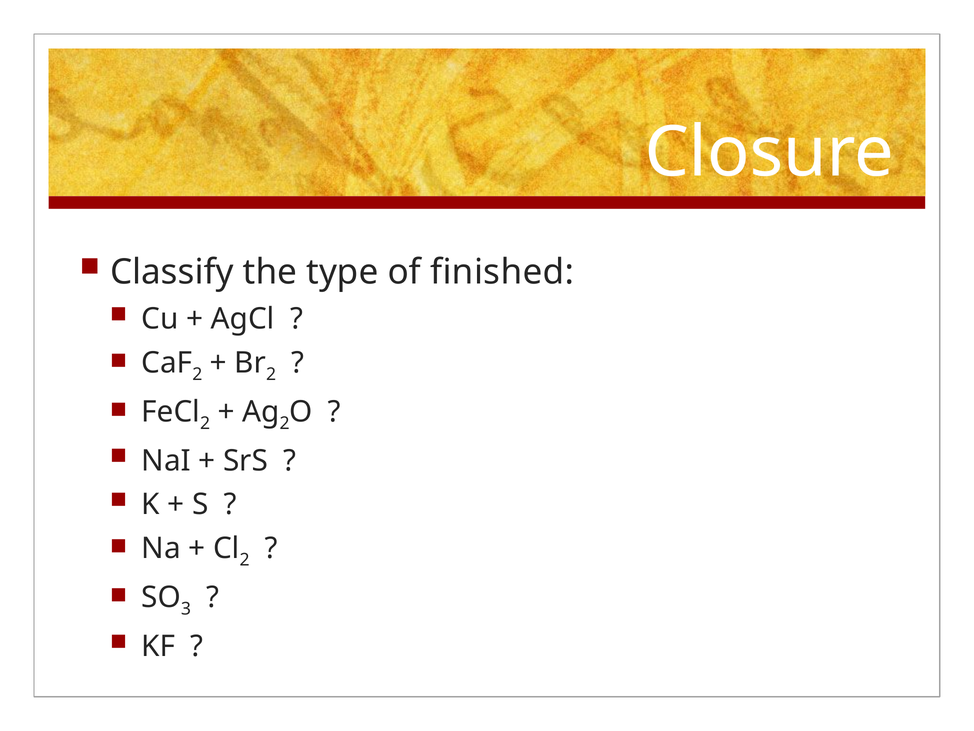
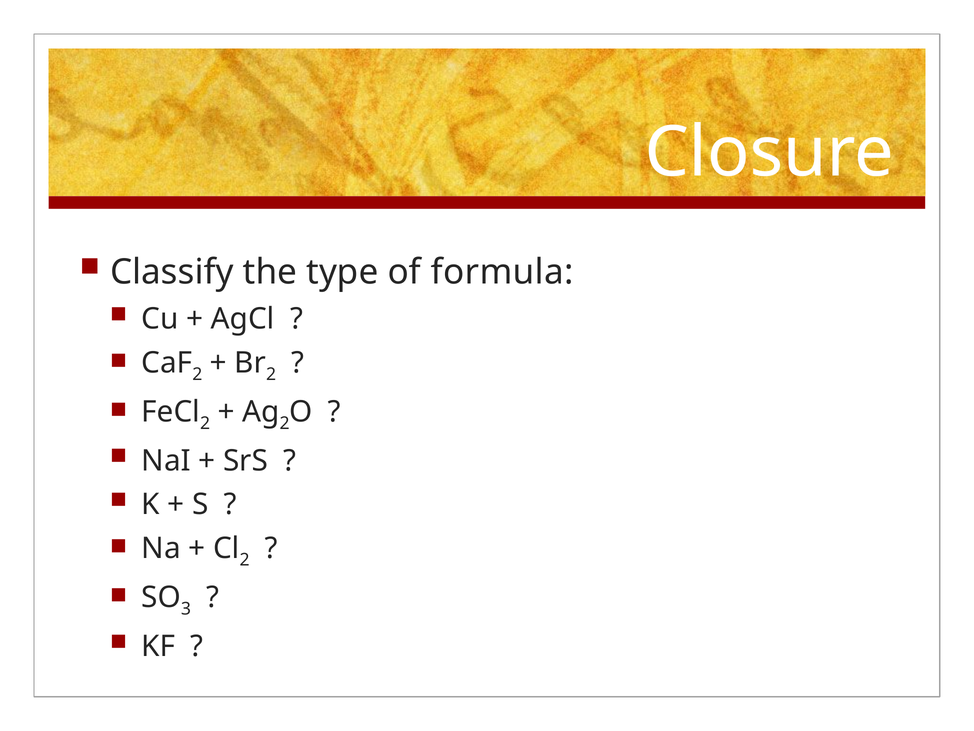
finished: finished -> formula (502, 272)
